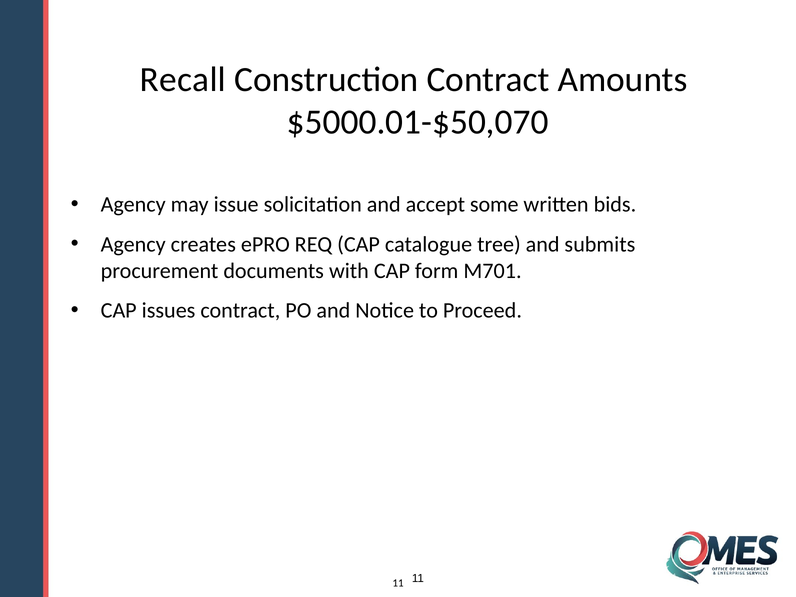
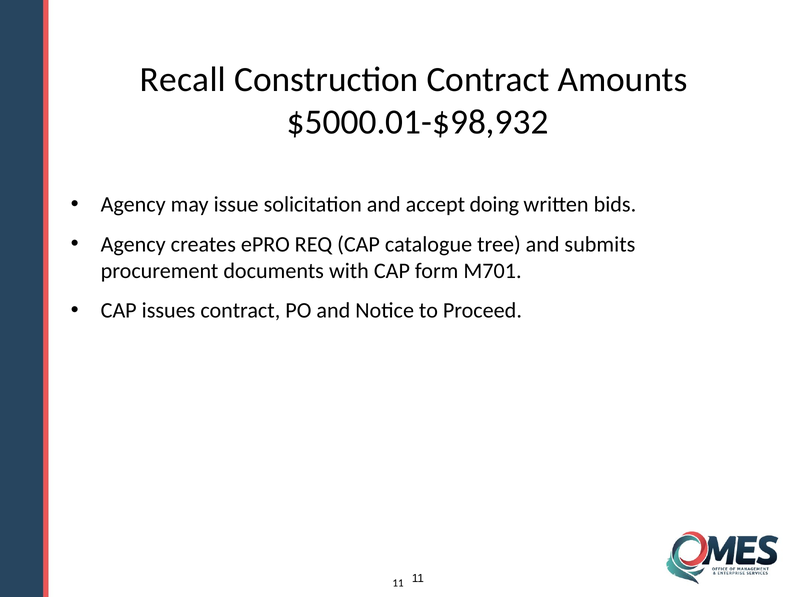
$5000.01-$50,070: $5000.01-$50,070 -> $5000.01-$98,932 (418, 122)
some: some -> doing (494, 204)
